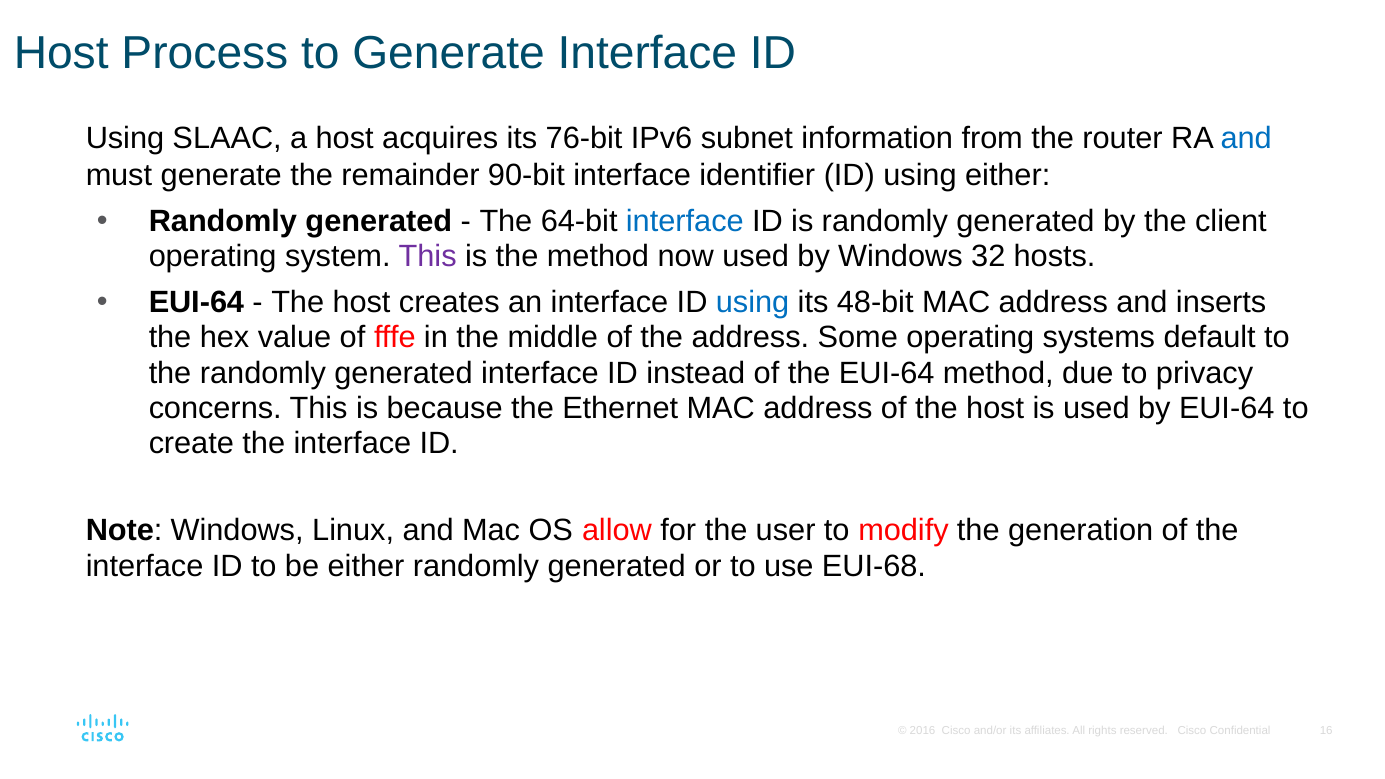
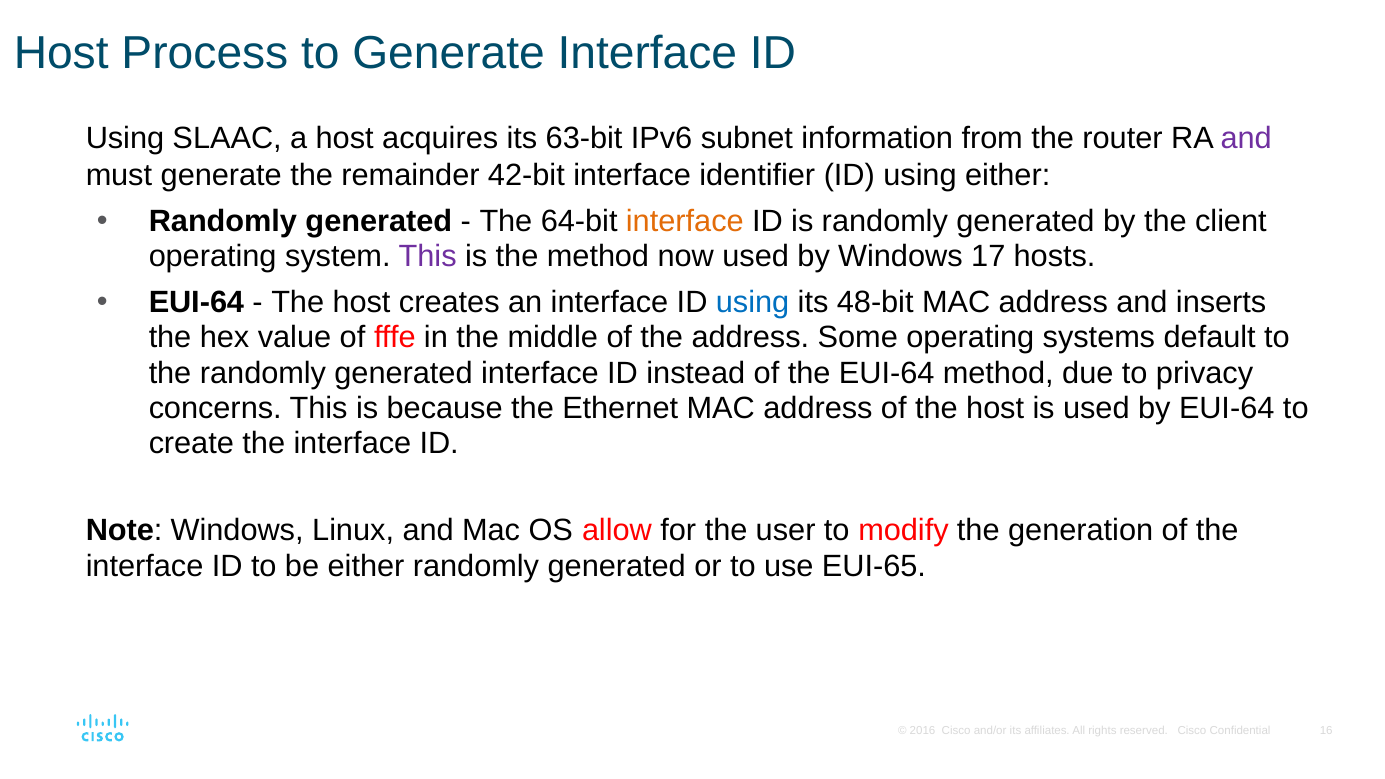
76-bit: 76-bit -> 63-bit (584, 138)
and colour: blue -> purple (1246, 138)
90-bit: 90-bit -> 42-bit (526, 175)
interface colour: blue -> orange (685, 221)
32: 32 -> 17 (988, 256)
EUI-68: EUI-68 -> EUI-65 (874, 567)
